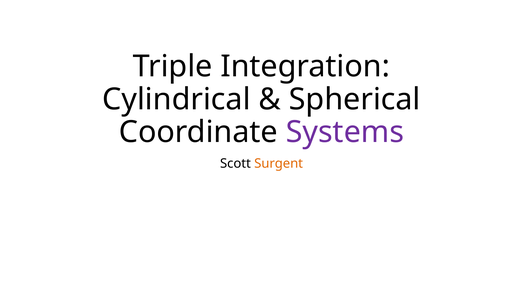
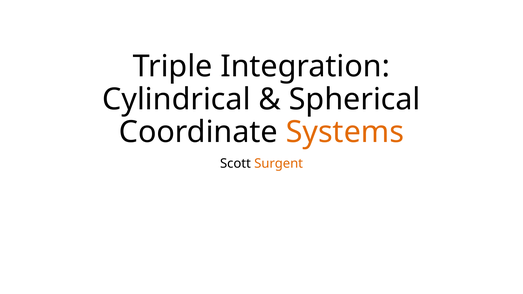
Systems colour: purple -> orange (345, 132)
